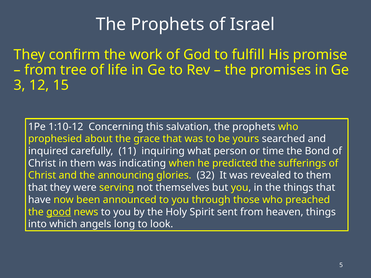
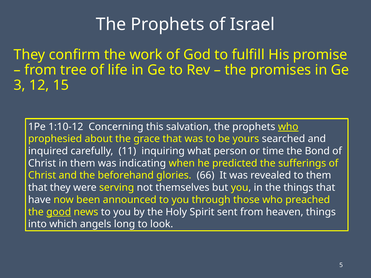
who underline: none -> present (288, 127)
announcing: announcing -> beforehand (126, 176)
32: 32 -> 66 (206, 176)
